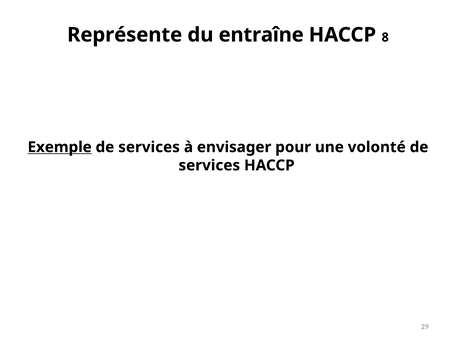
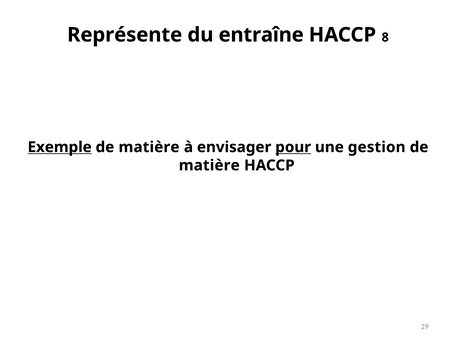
services: services -> matière (149, 147)
pour underline: none -> present (293, 147)
volonté: volonté -> gestion (377, 147)
services: services -> matière (209, 165)
